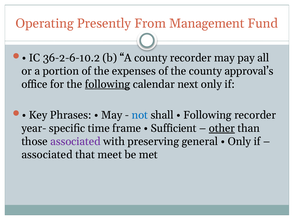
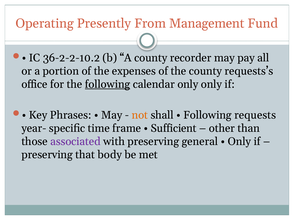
36-2-6-10.2: 36-2-6-10.2 -> 36-2-2-10.2 (71, 58)
approval’s: approval’s -> requests’s (249, 71)
calendar next: next -> only (188, 84)
not colour: blue -> orange (140, 115)
Following recorder: recorder -> requests (255, 115)
other underline: present -> none (222, 129)
associated: associated -> preserving (47, 155)
meet: meet -> body (110, 155)
